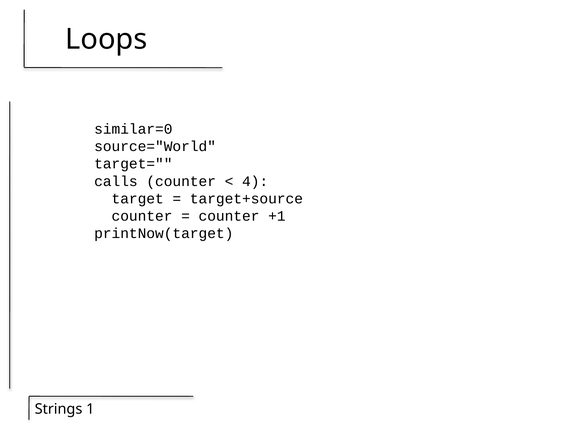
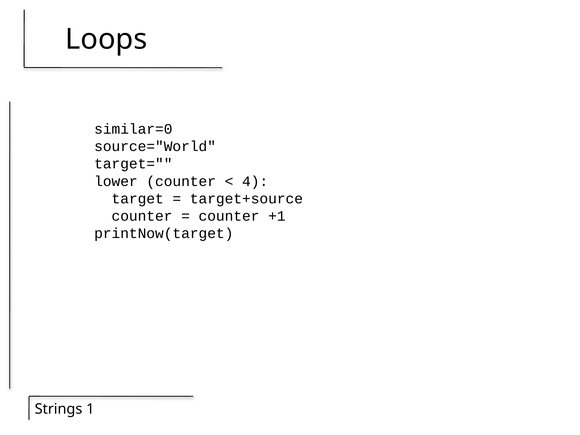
calls: calls -> lower (116, 181)
